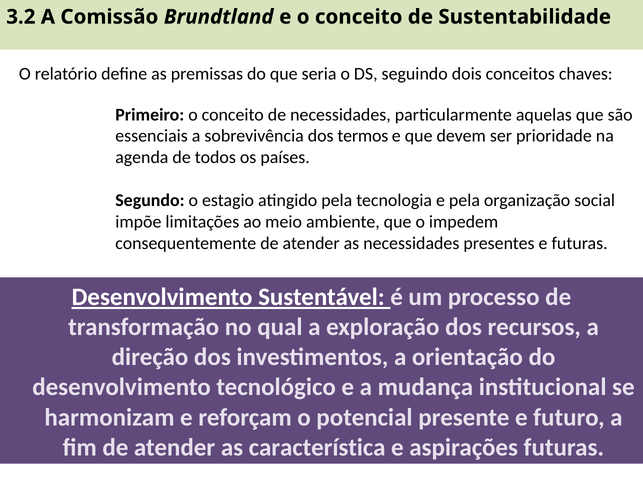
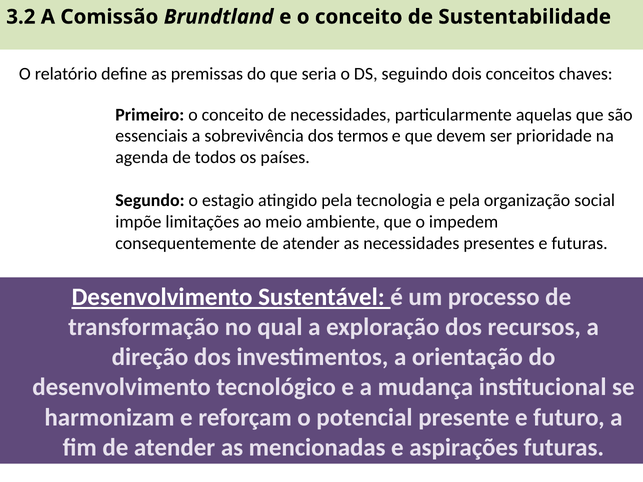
característica: característica -> mencionadas (317, 447)
